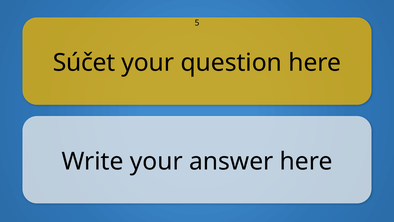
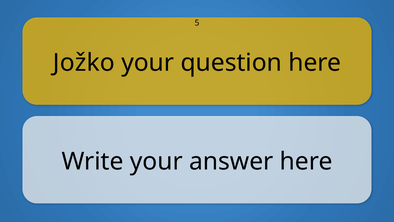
Súčet: Súčet -> Jožko (84, 63)
